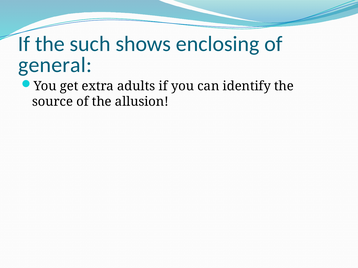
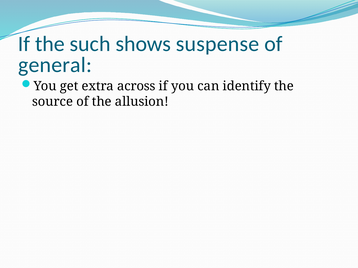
enclosing: enclosing -> suspense (218, 44)
adults: adults -> across (136, 86)
